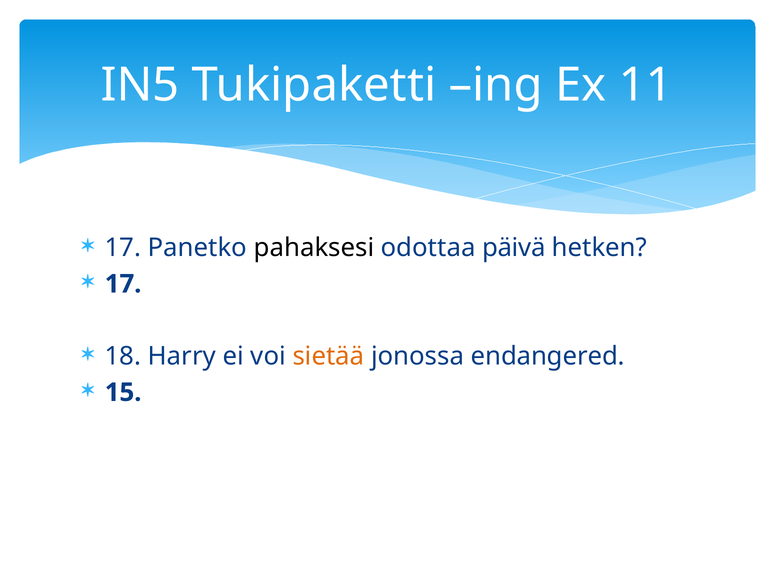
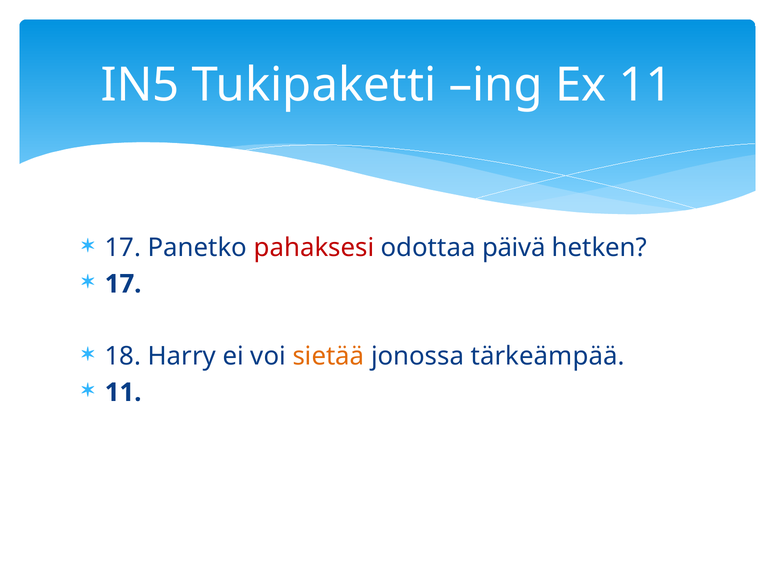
pahaksesi colour: black -> red (314, 248)
endangered: endangered -> tärkeämpää (548, 356)
15: 15 -> 11 (123, 392)
